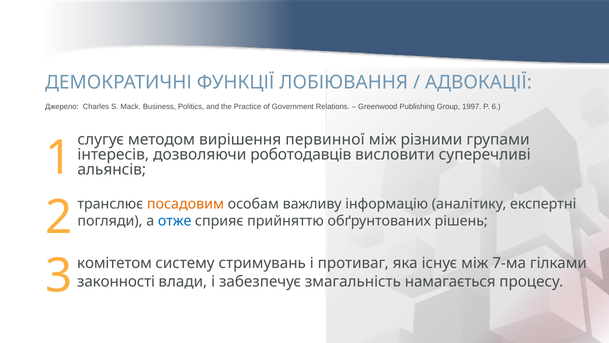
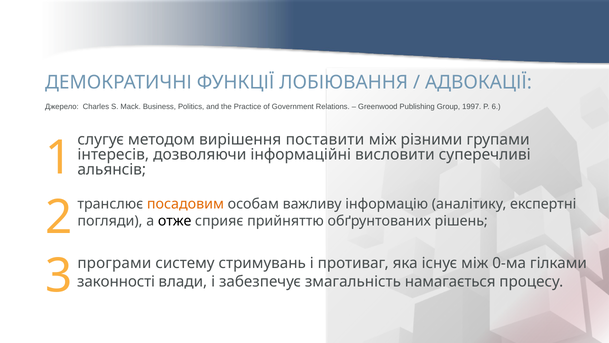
первинної: первинної -> поставити (325, 140)
роботодавців: роботодавців -> інформаційні (301, 155)
отже colour: blue -> black (175, 221)
комітетом: комітетом -> програми (114, 263)
7-ма: 7-ма -> 0-ма (509, 263)
